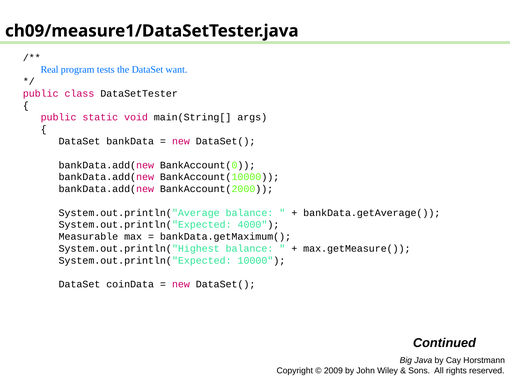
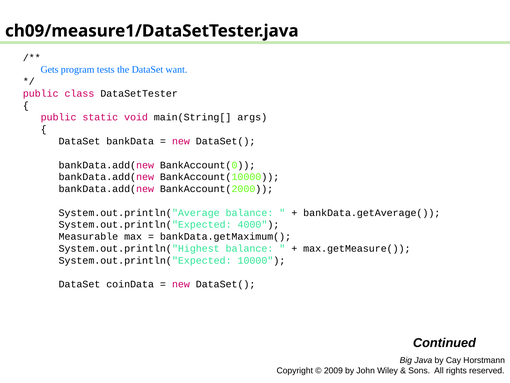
Real: Real -> Gets (50, 70)
